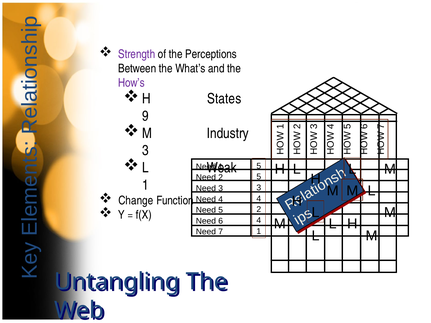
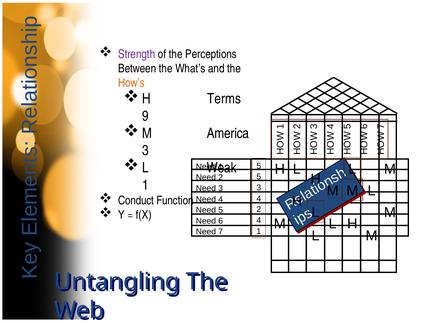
How’s colour: purple -> orange (131, 83)
States: States -> Terms (224, 99)
Industry: Industry -> America (228, 133)
Change: Change -> Conduct (136, 201)
